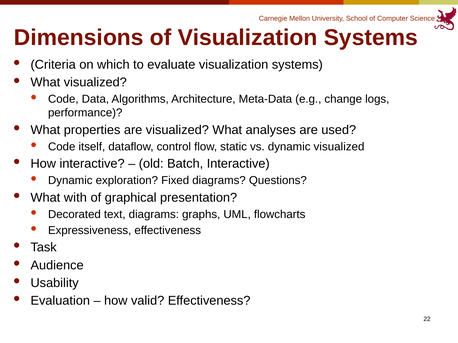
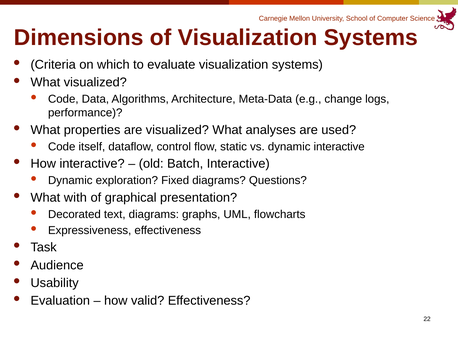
dynamic visualized: visualized -> interactive (339, 147)
